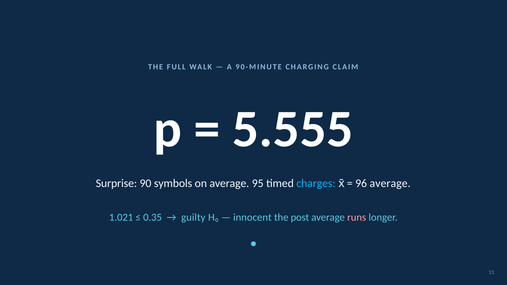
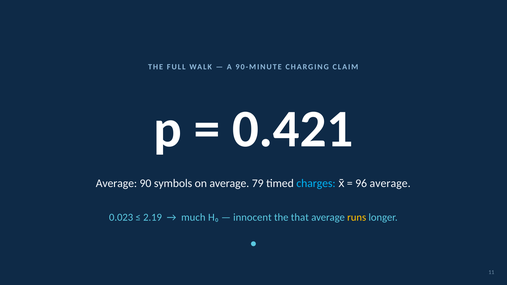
5.555: 5.555 -> 0.421 (293, 129)
Surprise: Surprise -> Average (116, 183)
95: 95 -> 79 (258, 183)
1.021: 1.021 -> 0.023 (121, 217)
0.35: 0.35 -> 2.19 (153, 217)
guilty: guilty -> much (193, 217)
post: post -> that (300, 217)
runs colour: pink -> yellow (357, 217)
